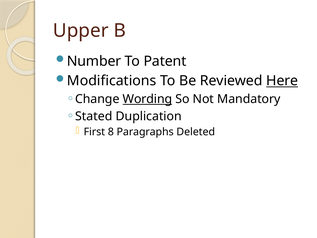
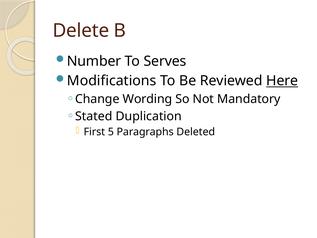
Upper: Upper -> Delete (81, 31)
Patent: Patent -> Serves (165, 61)
Wording underline: present -> none (147, 99)
8: 8 -> 5 (111, 132)
